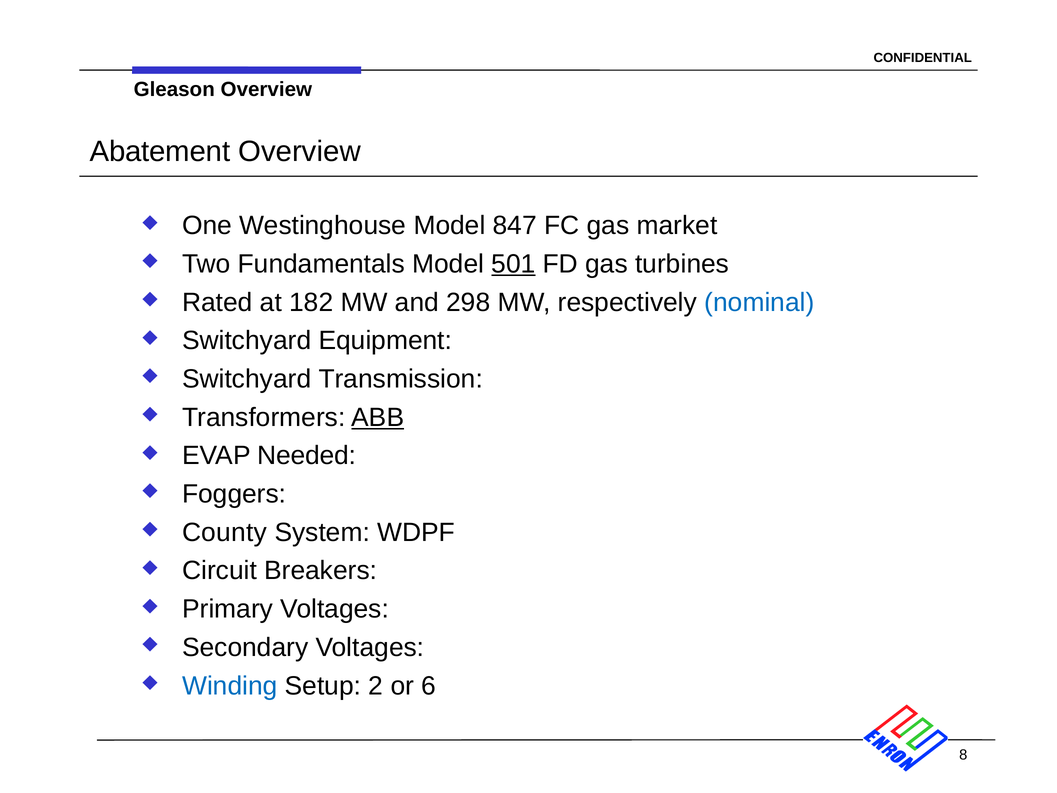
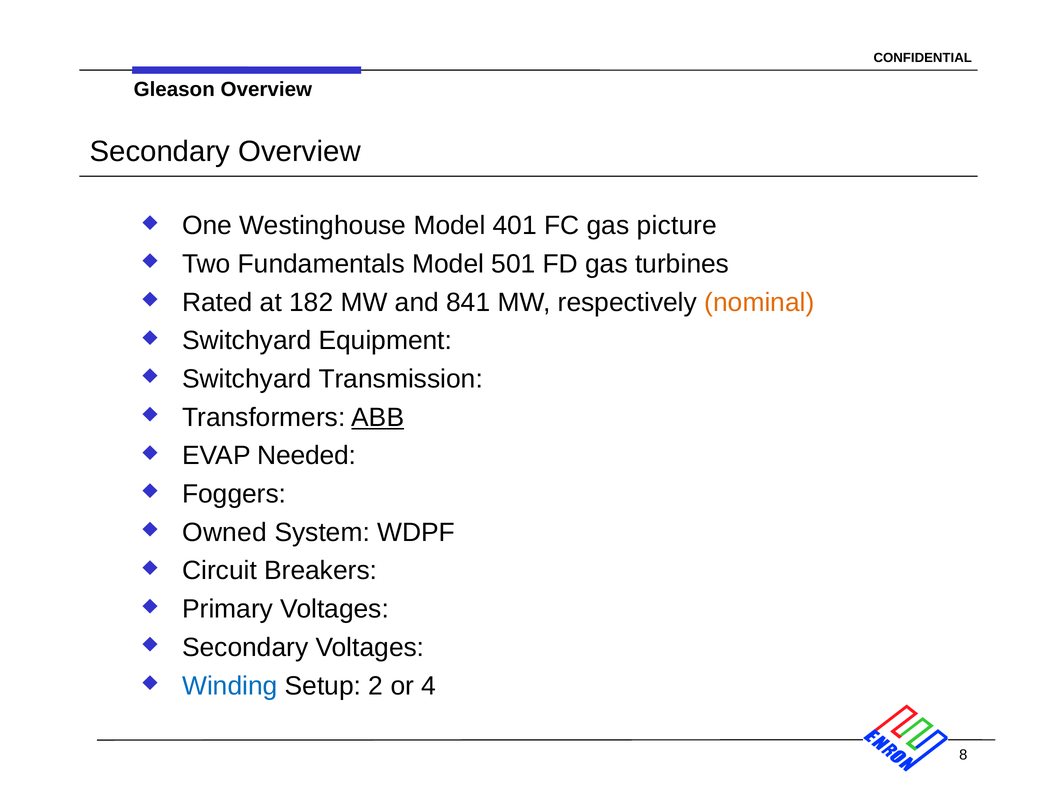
Abatement: Abatement -> Secondary (160, 151)
847: 847 -> 401 (515, 226)
market: market -> picture (677, 226)
501 underline: present -> none (513, 264)
298: 298 -> 841 (468, 302)
nominal colour: blue -> orange (759, 302)
County: County -> Owned (225, 532)
6: 6 -> 4 (429, 686)
